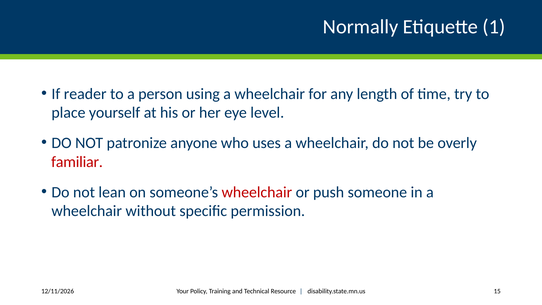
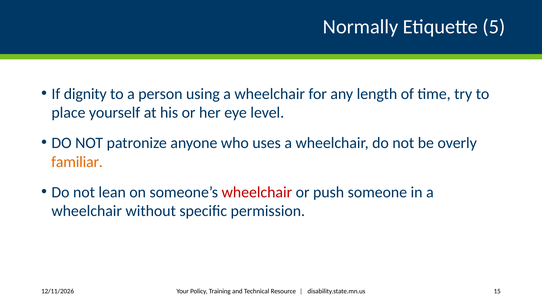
1: 1 -> 5 (494, 27)
reader: reader -> dignity (85, 94)
familiar colour: red -> orange (77, 162)
